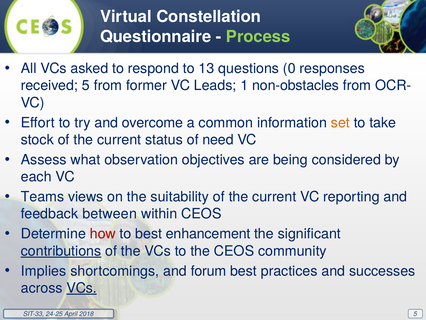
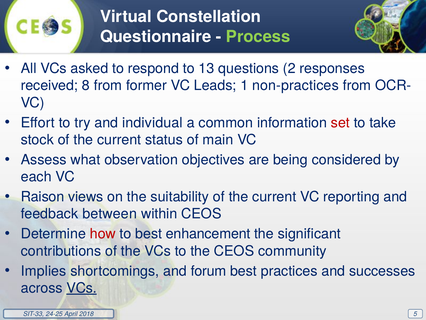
0: 0 -> 2 (289, 68)
received 5: 5 -> 8 (86, 85)
non-obstacles: non-obstacles -> non-practices (295, 85)
overcome: overcome -> individual (152, 122)
set colour: orange -> red (340, 122)
need: need -> main (218, 140)
Teams: Teams -> Raison (43, 197)
contributions underline: present -> none (61, 251)
